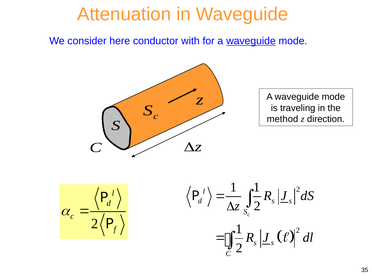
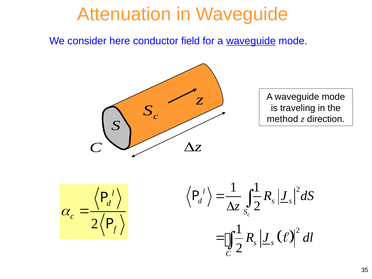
with: with -> field (191, 41)
